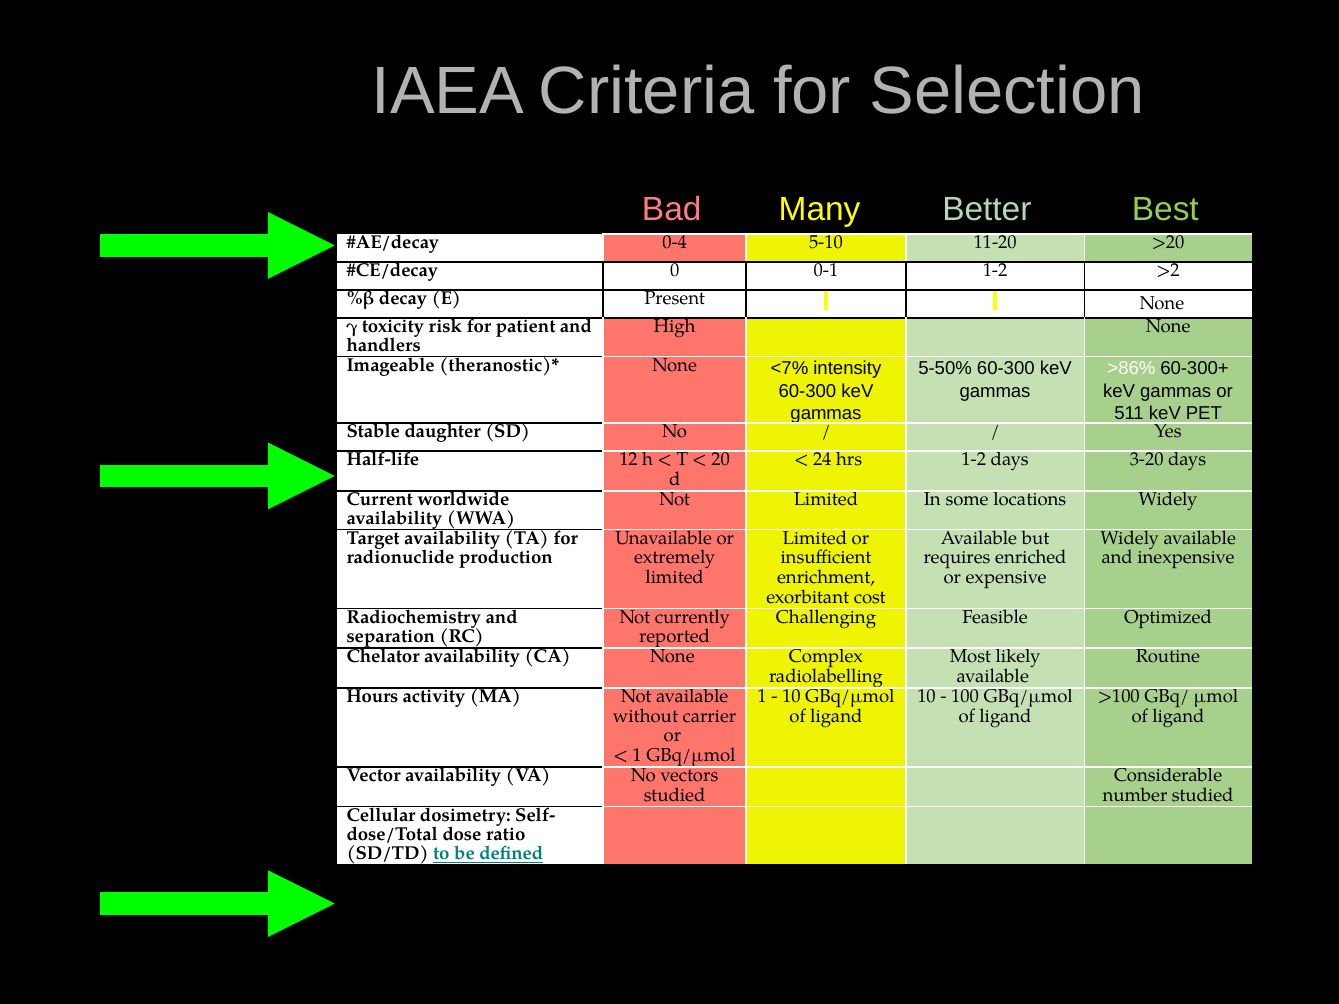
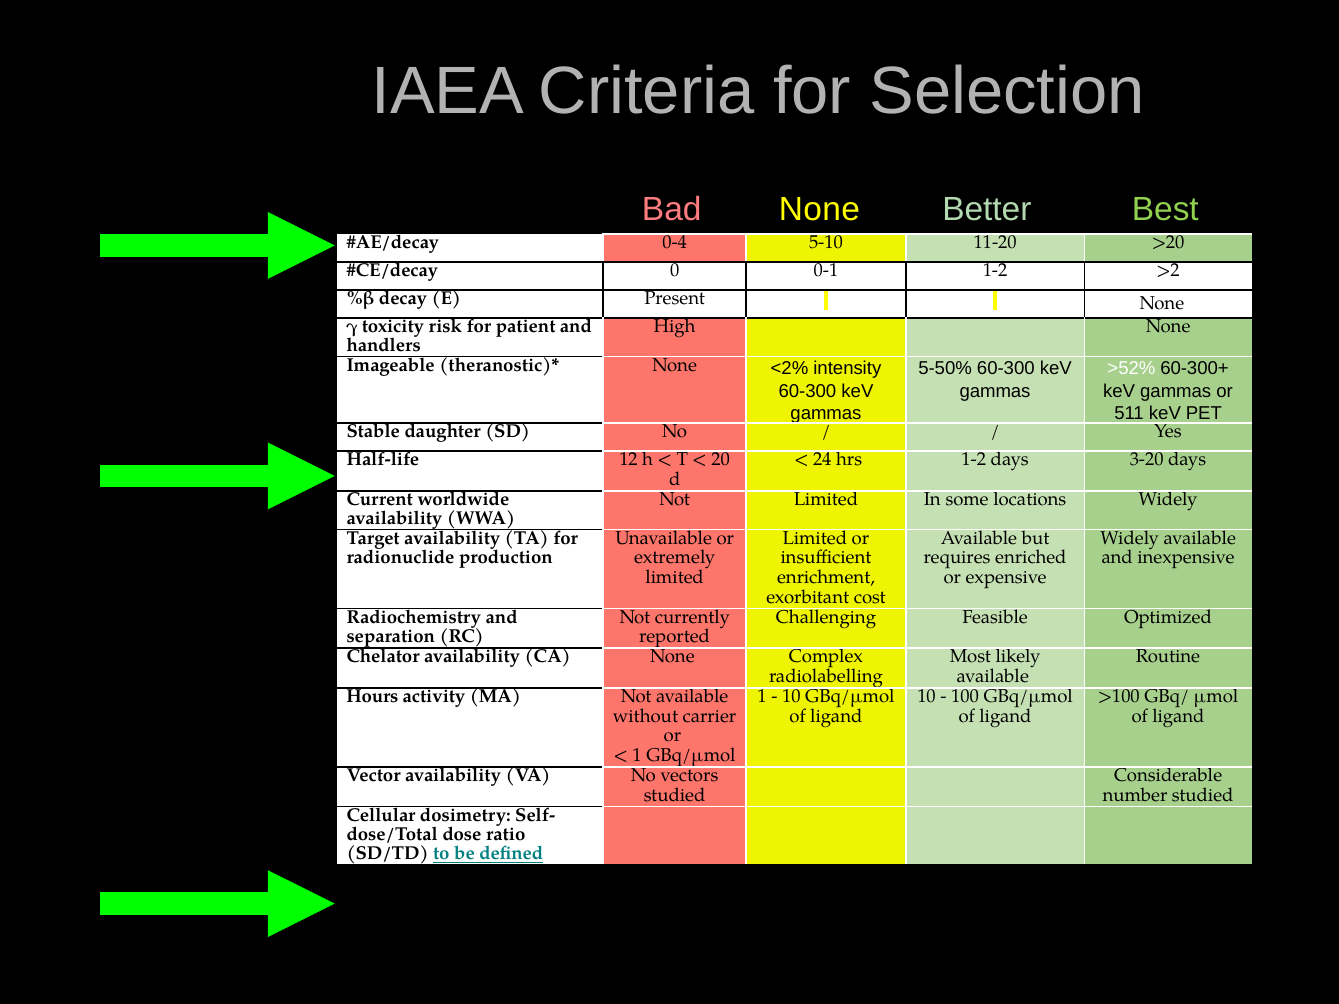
Bad Many: Many -> None (819, 209)
<7%: <7% -> <2% (790, 369)
>86%: >86% -> >52% (1131, 369)
